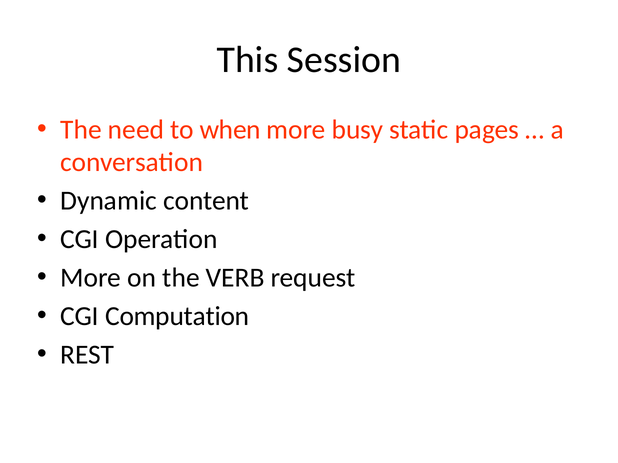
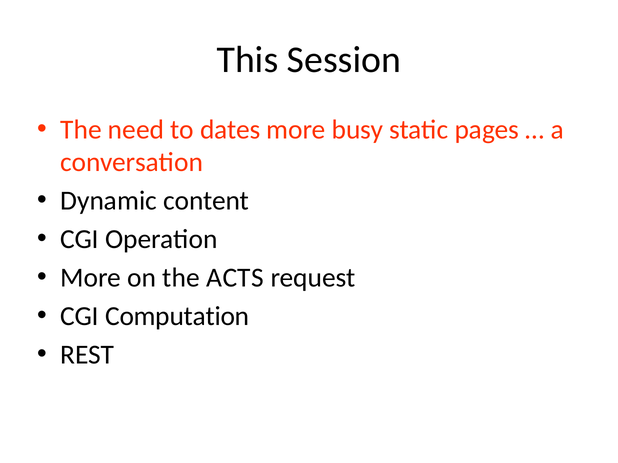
when: when -> dates (230, 130)
VERB: VERB -> ACTS (235, 278)
